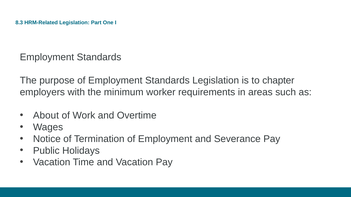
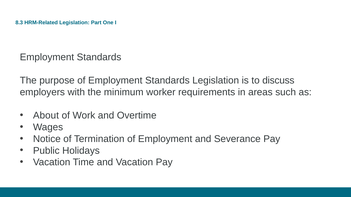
chapter: chapter -> discuss (278, 81)
